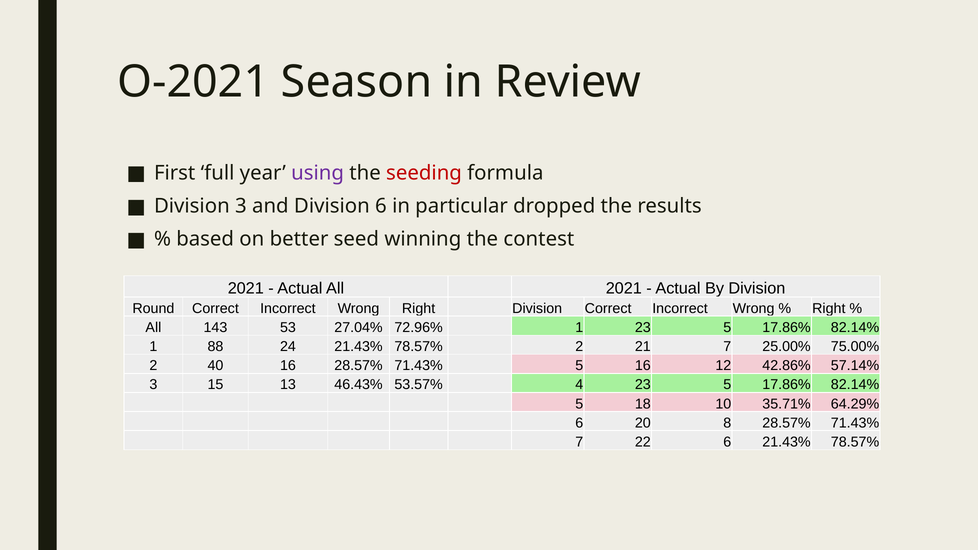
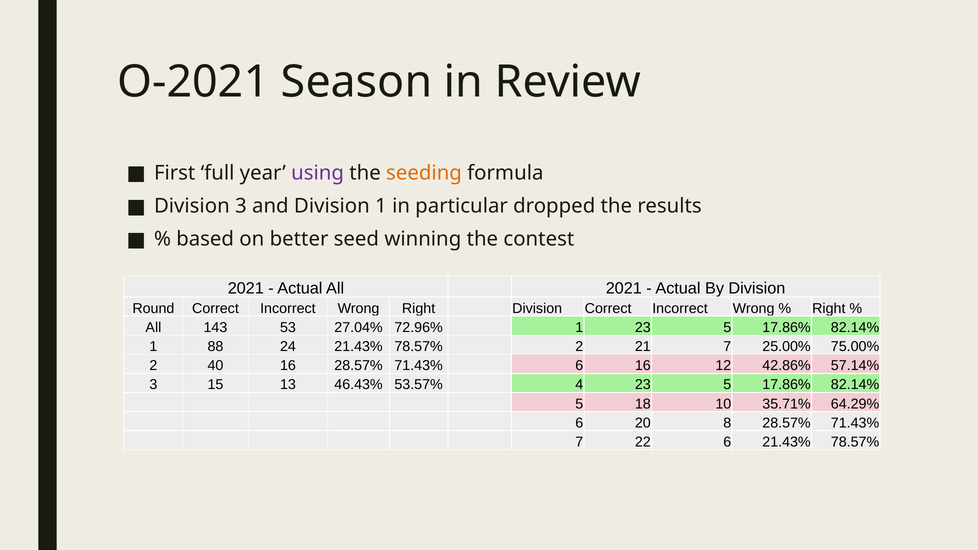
seeding colour: red -> orange (424, 173)
Division 6: 6 -> 1 (381, 206)
71.43% 5: 5 -> 6 (579, 366)
